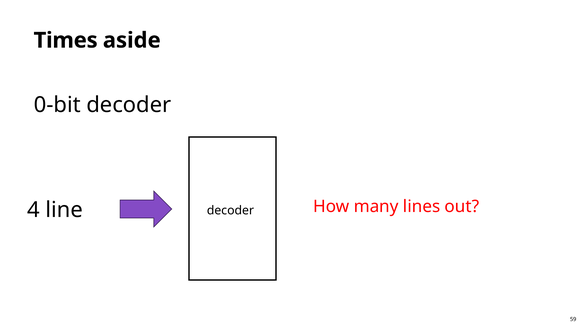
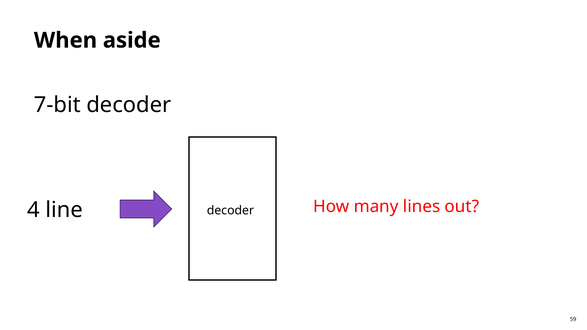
Times: Times -> When (65, 40)
0-bit: 0-bit -> 7-bit (57, 105)
